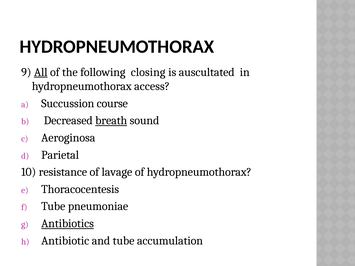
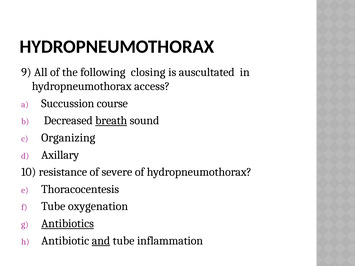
All underline: present -> none (41, 72)
Aeroginosa: Aeroginosa -> Organizing (68, 138)
Parietal: Parietal -> Axillary (60, 155)
lavage: lavage -> severe (117, 172)
pneumoniae: pneumoniae -> oxygenation (98, 207)
and underline: none -> present (101, 241)
accumulation: accumulation -> inflammation (170, 241)
